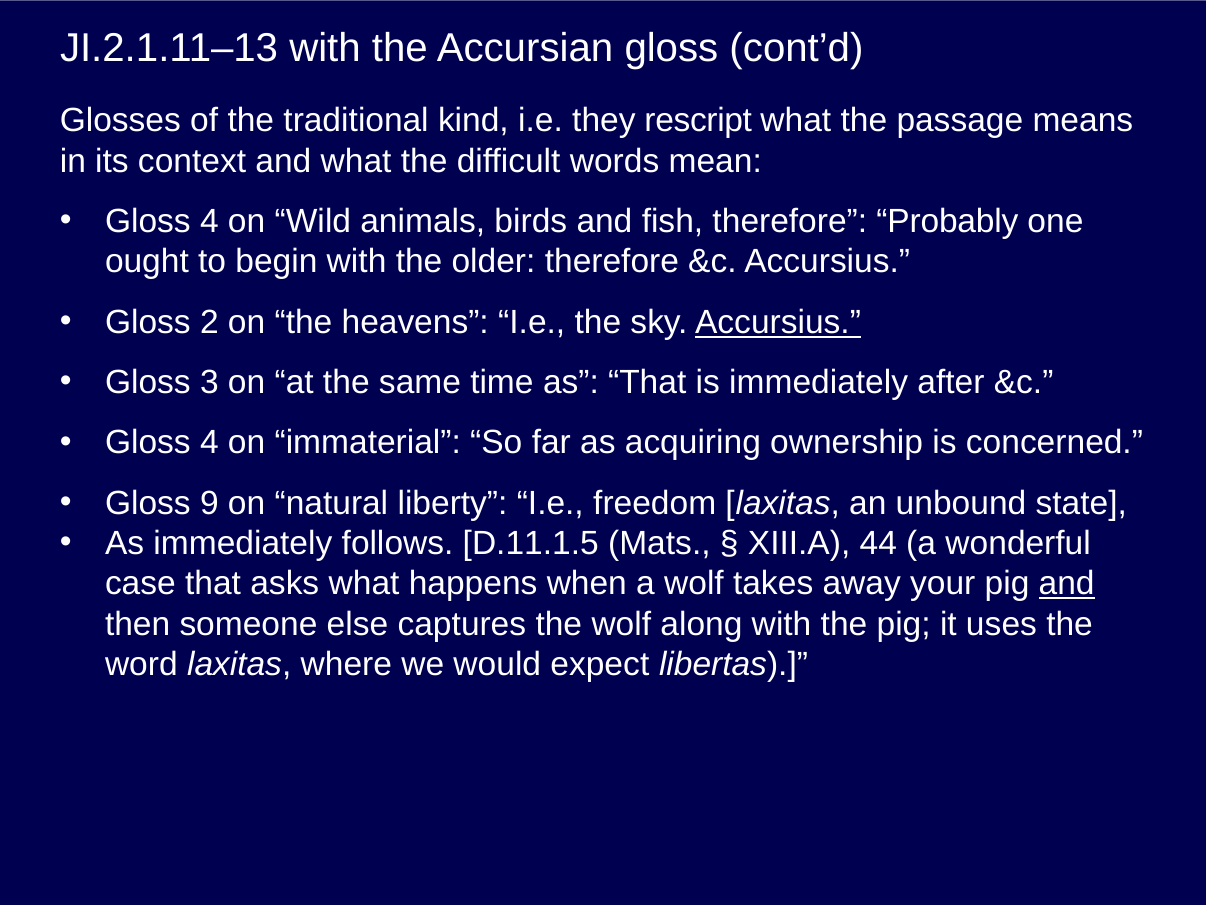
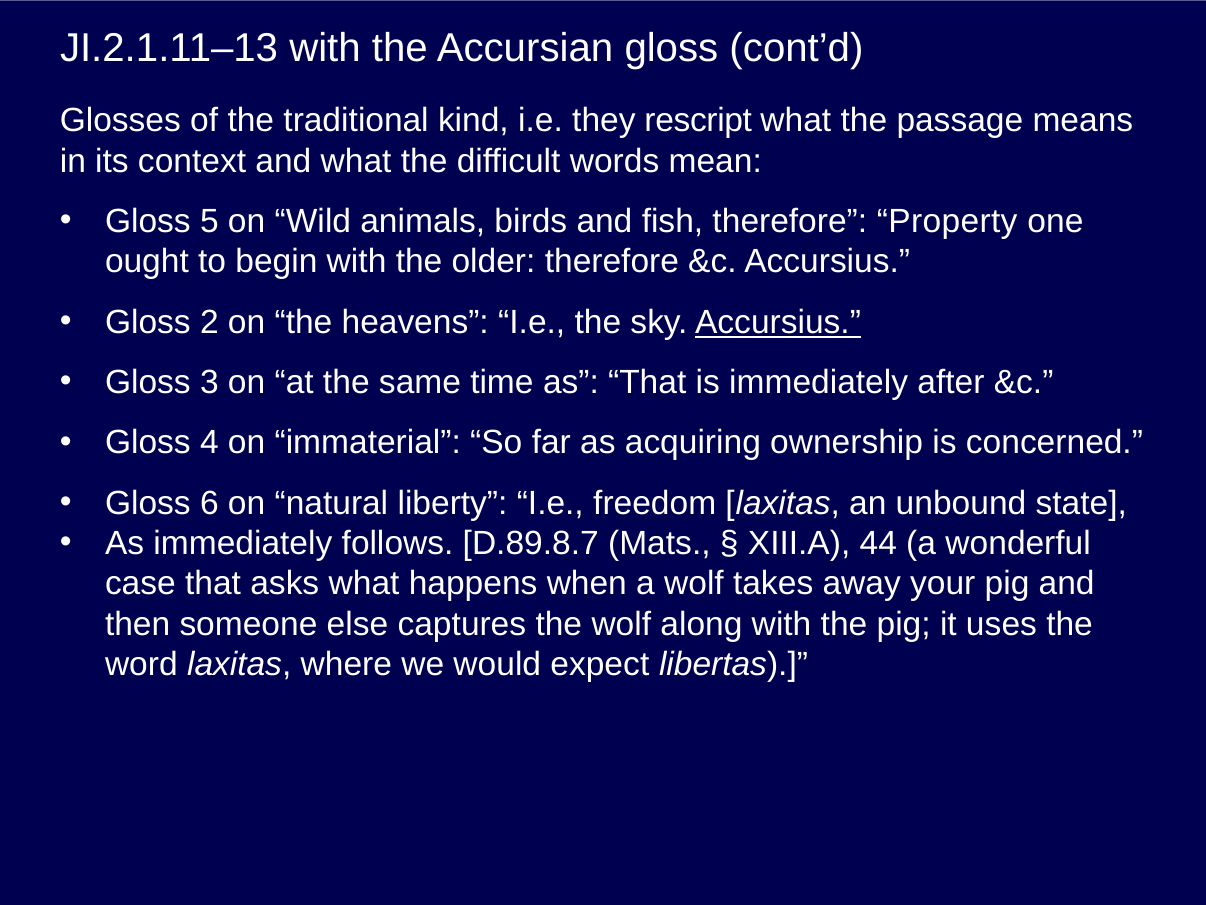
4: 4 -> 5 (209, 221)
Probably: Probably -> Property (947, 221)
9: 9 -> 6 (209, 503)
D.11.1.5: D.11.1.5 -> D.89.8.7 (531, 543)
and underline: present -> none (1067, 583)
